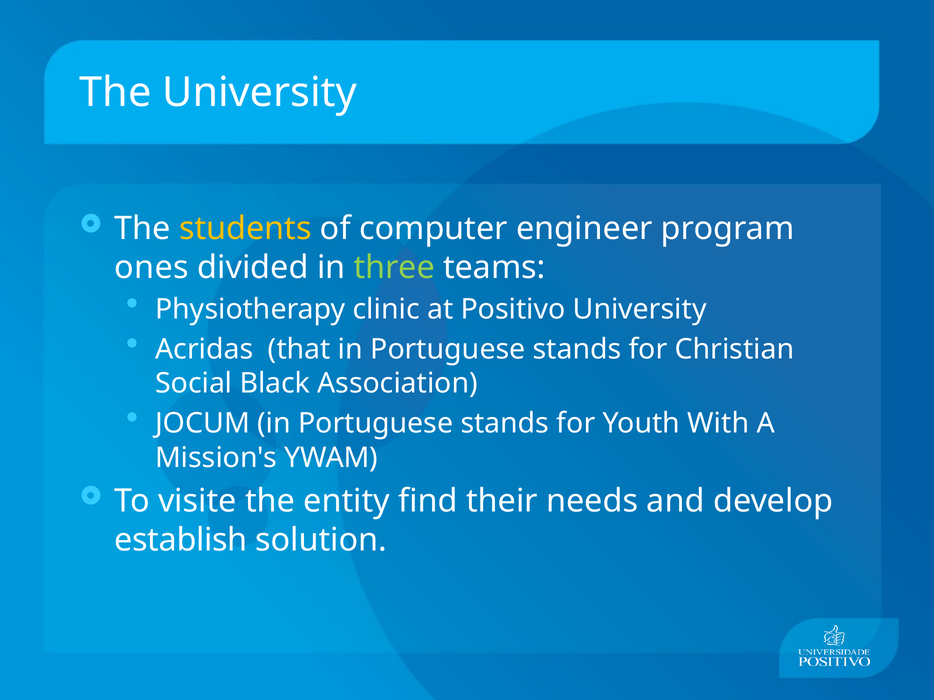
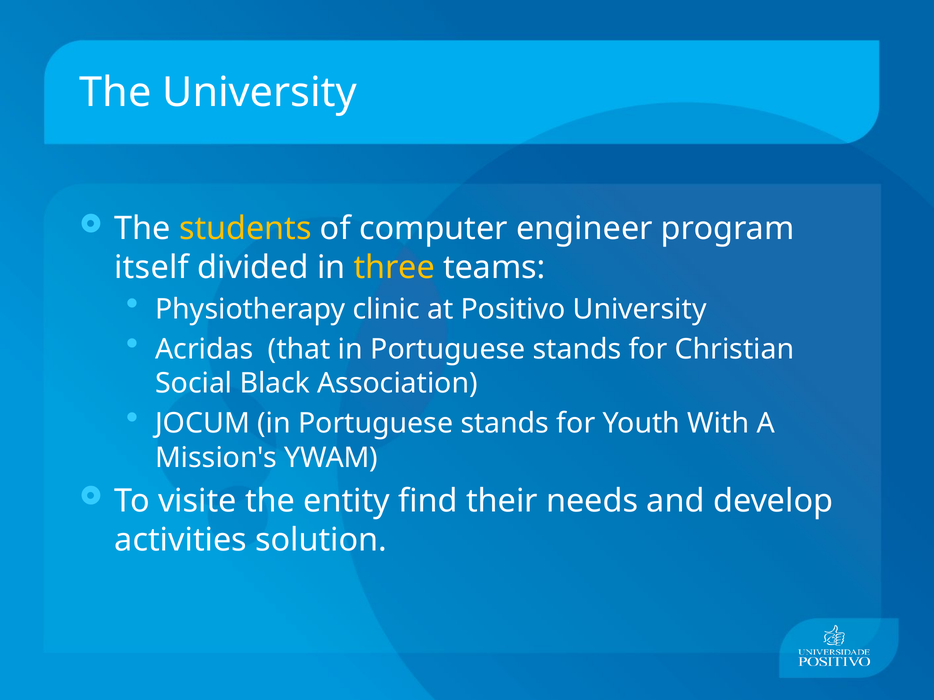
ones: ones -> itself (152, 268)
three colour: light green -> yellow (394, 268)
establish: establish -> activities (181, 540)
